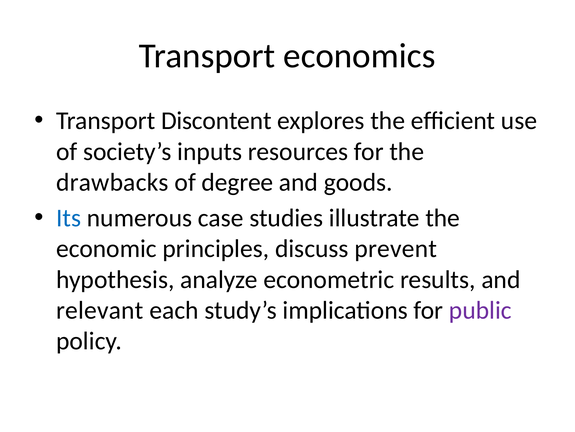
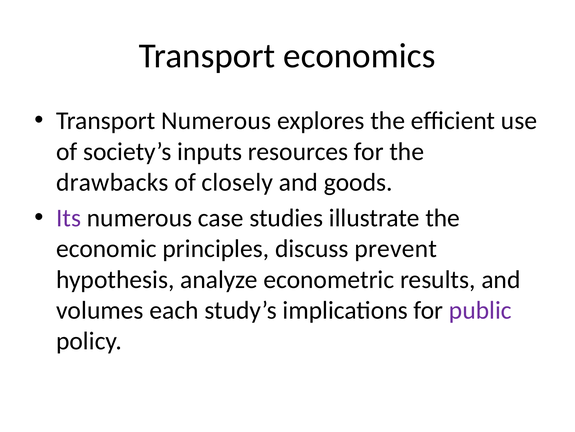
Transport Discontent: Discontent -> Numerous (216, 121)
degree: degree -> closely (237, 182)
Its colour: blue -> purple (69, 218)
relevant: relevant -> volumes (100, 310)
